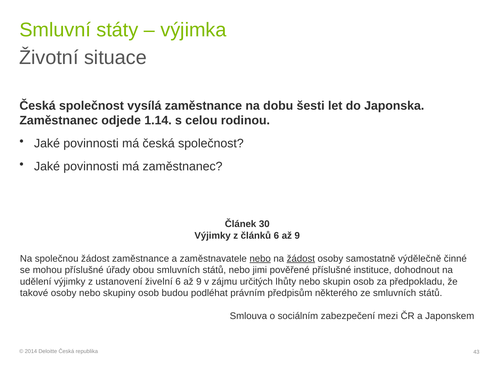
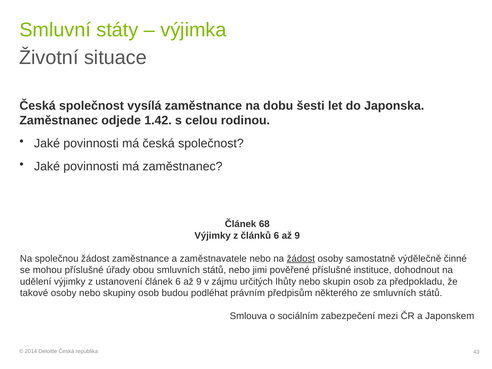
1.14: 1.14 -> 1.42 (158, 121)
30: 30 -> 68 (264, 224)
nebo underline: present -> none (260, 259)
ustanovení živelní: živelní -> článek (159, 282)
